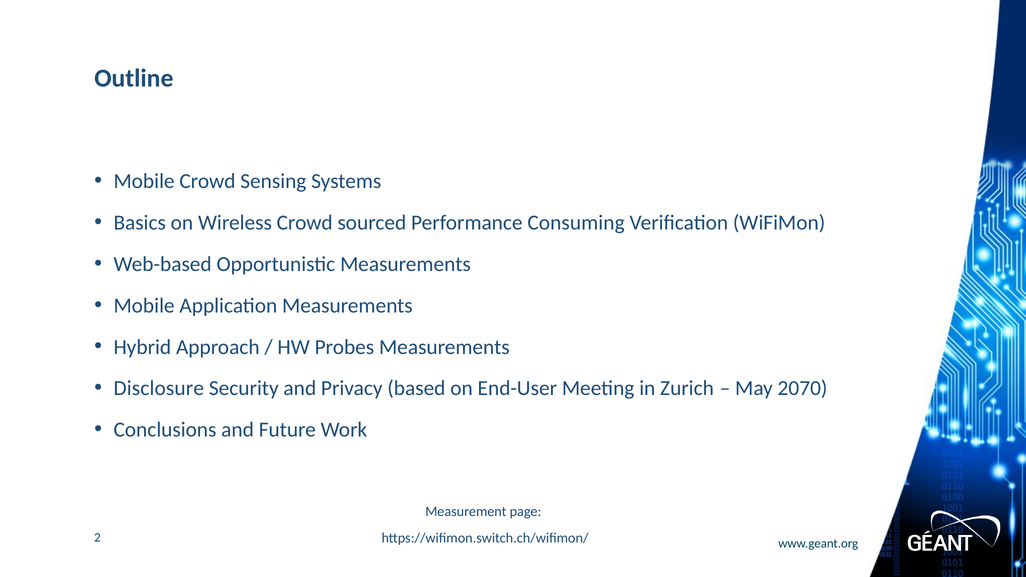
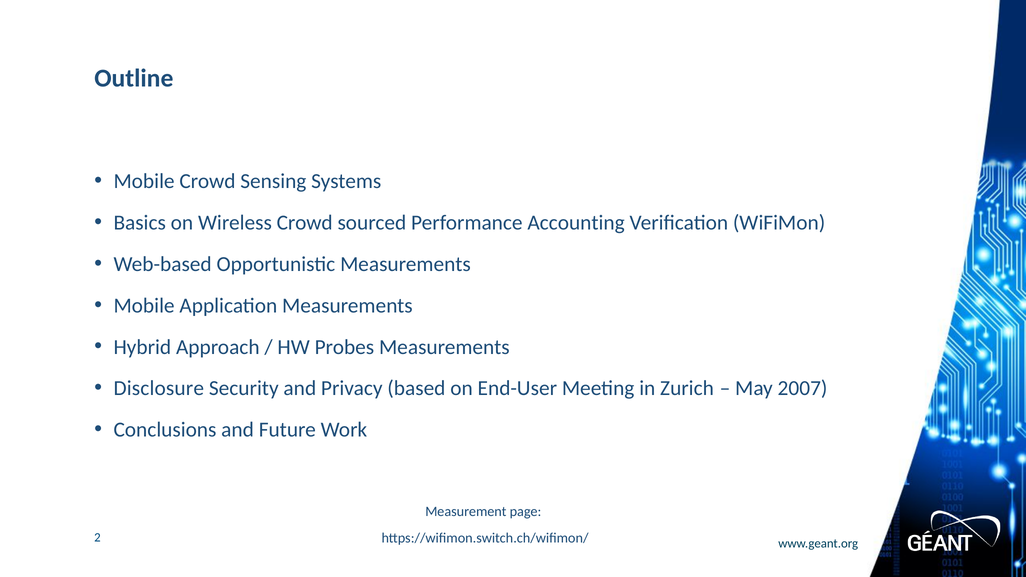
Consuming: Consuming -> Accounting (576, 223)
2070: 2070 -> 2007 (803, 389)
